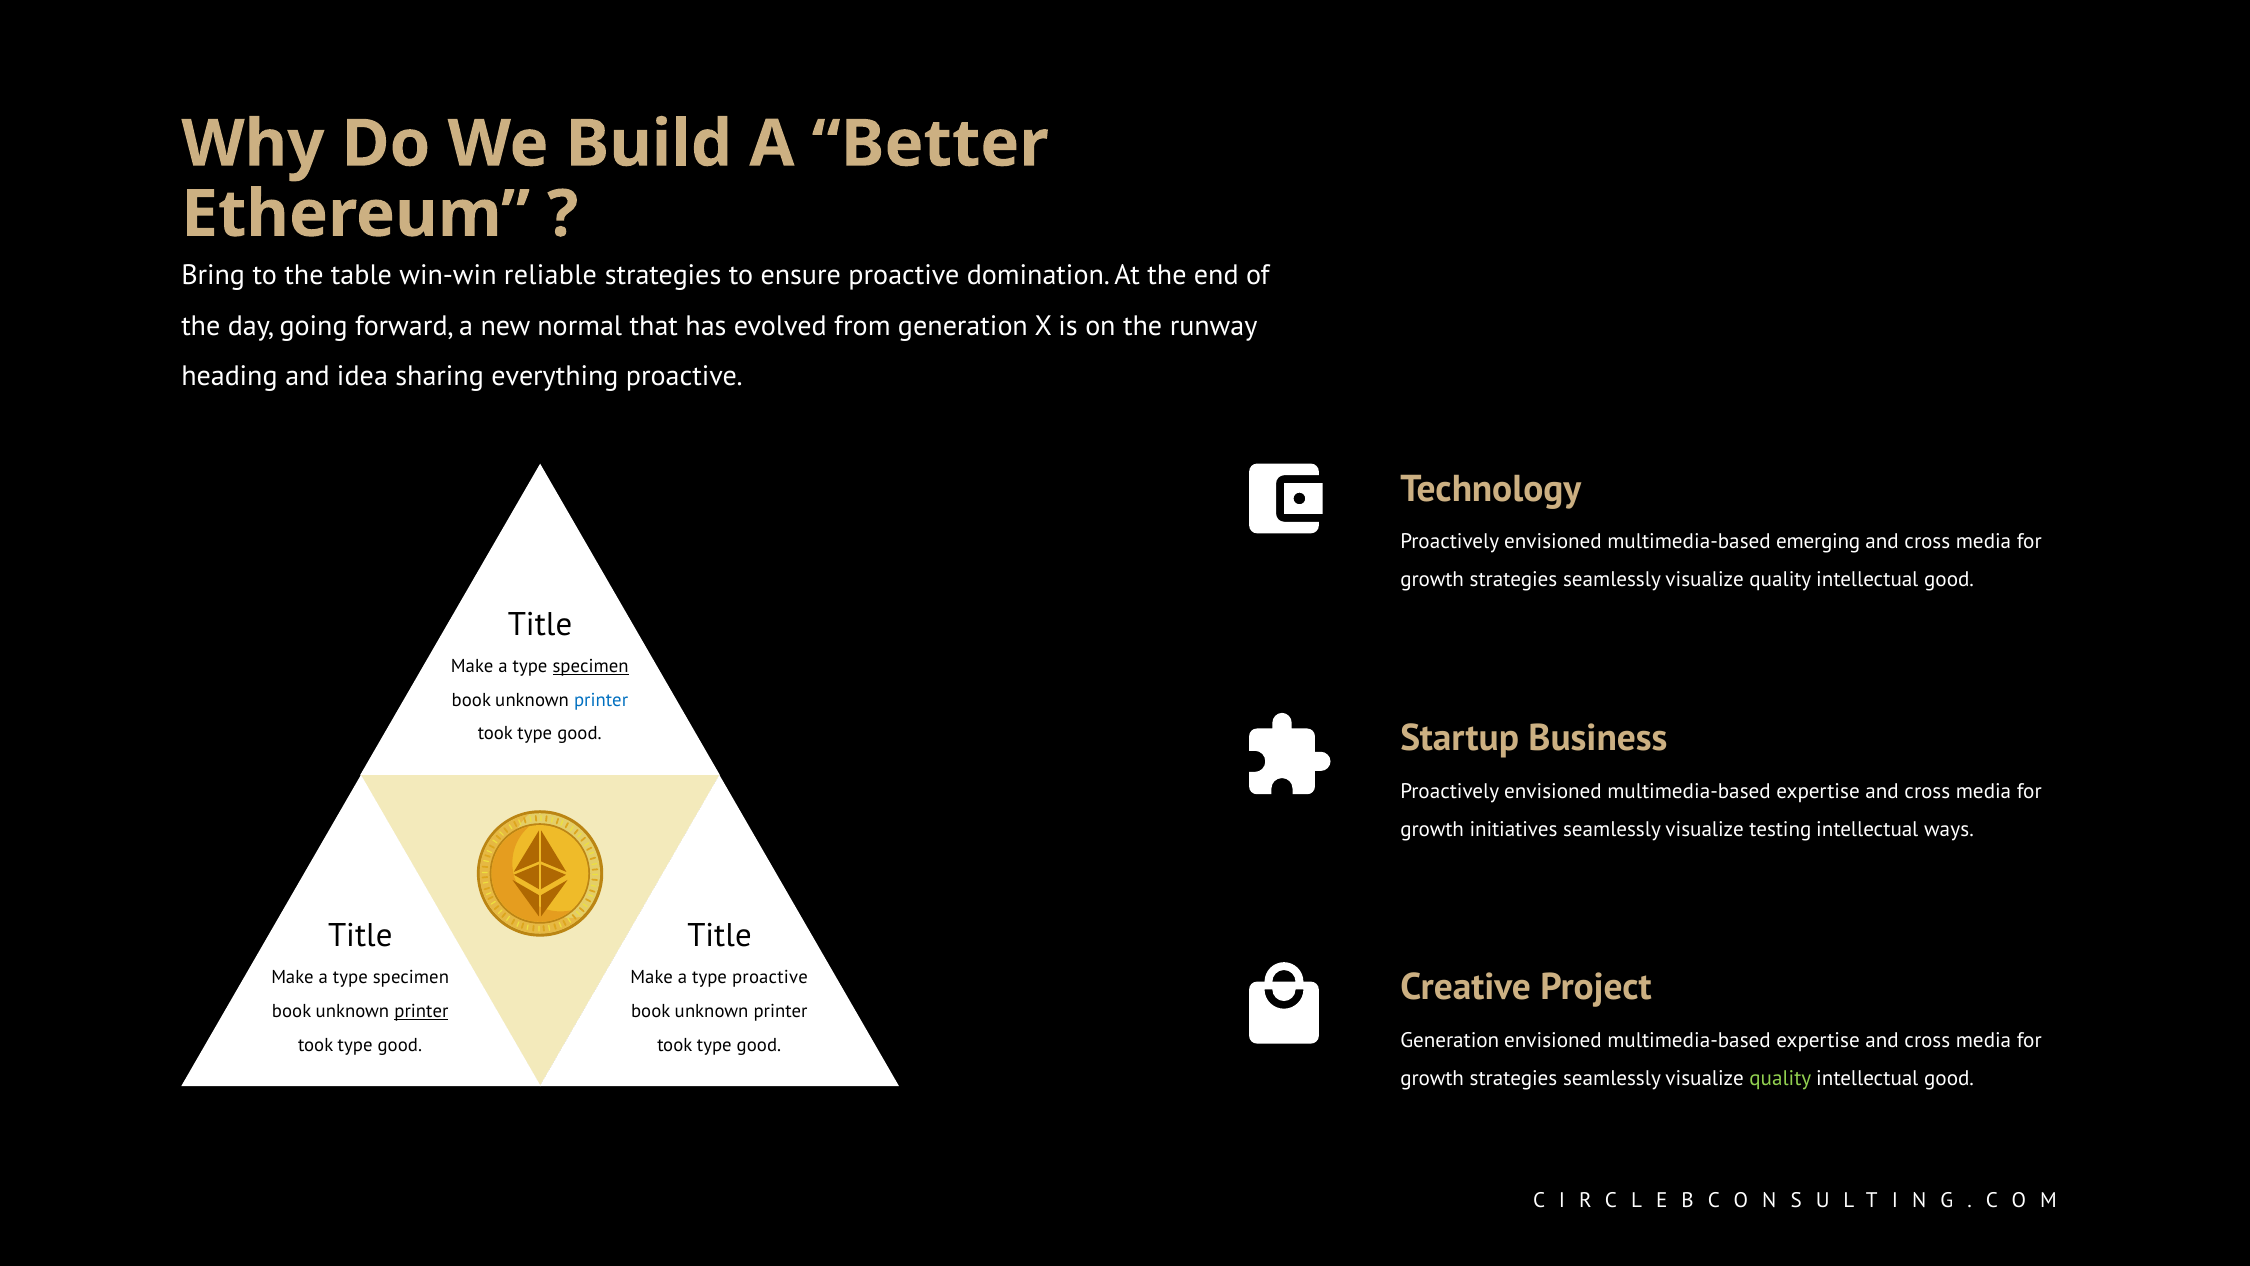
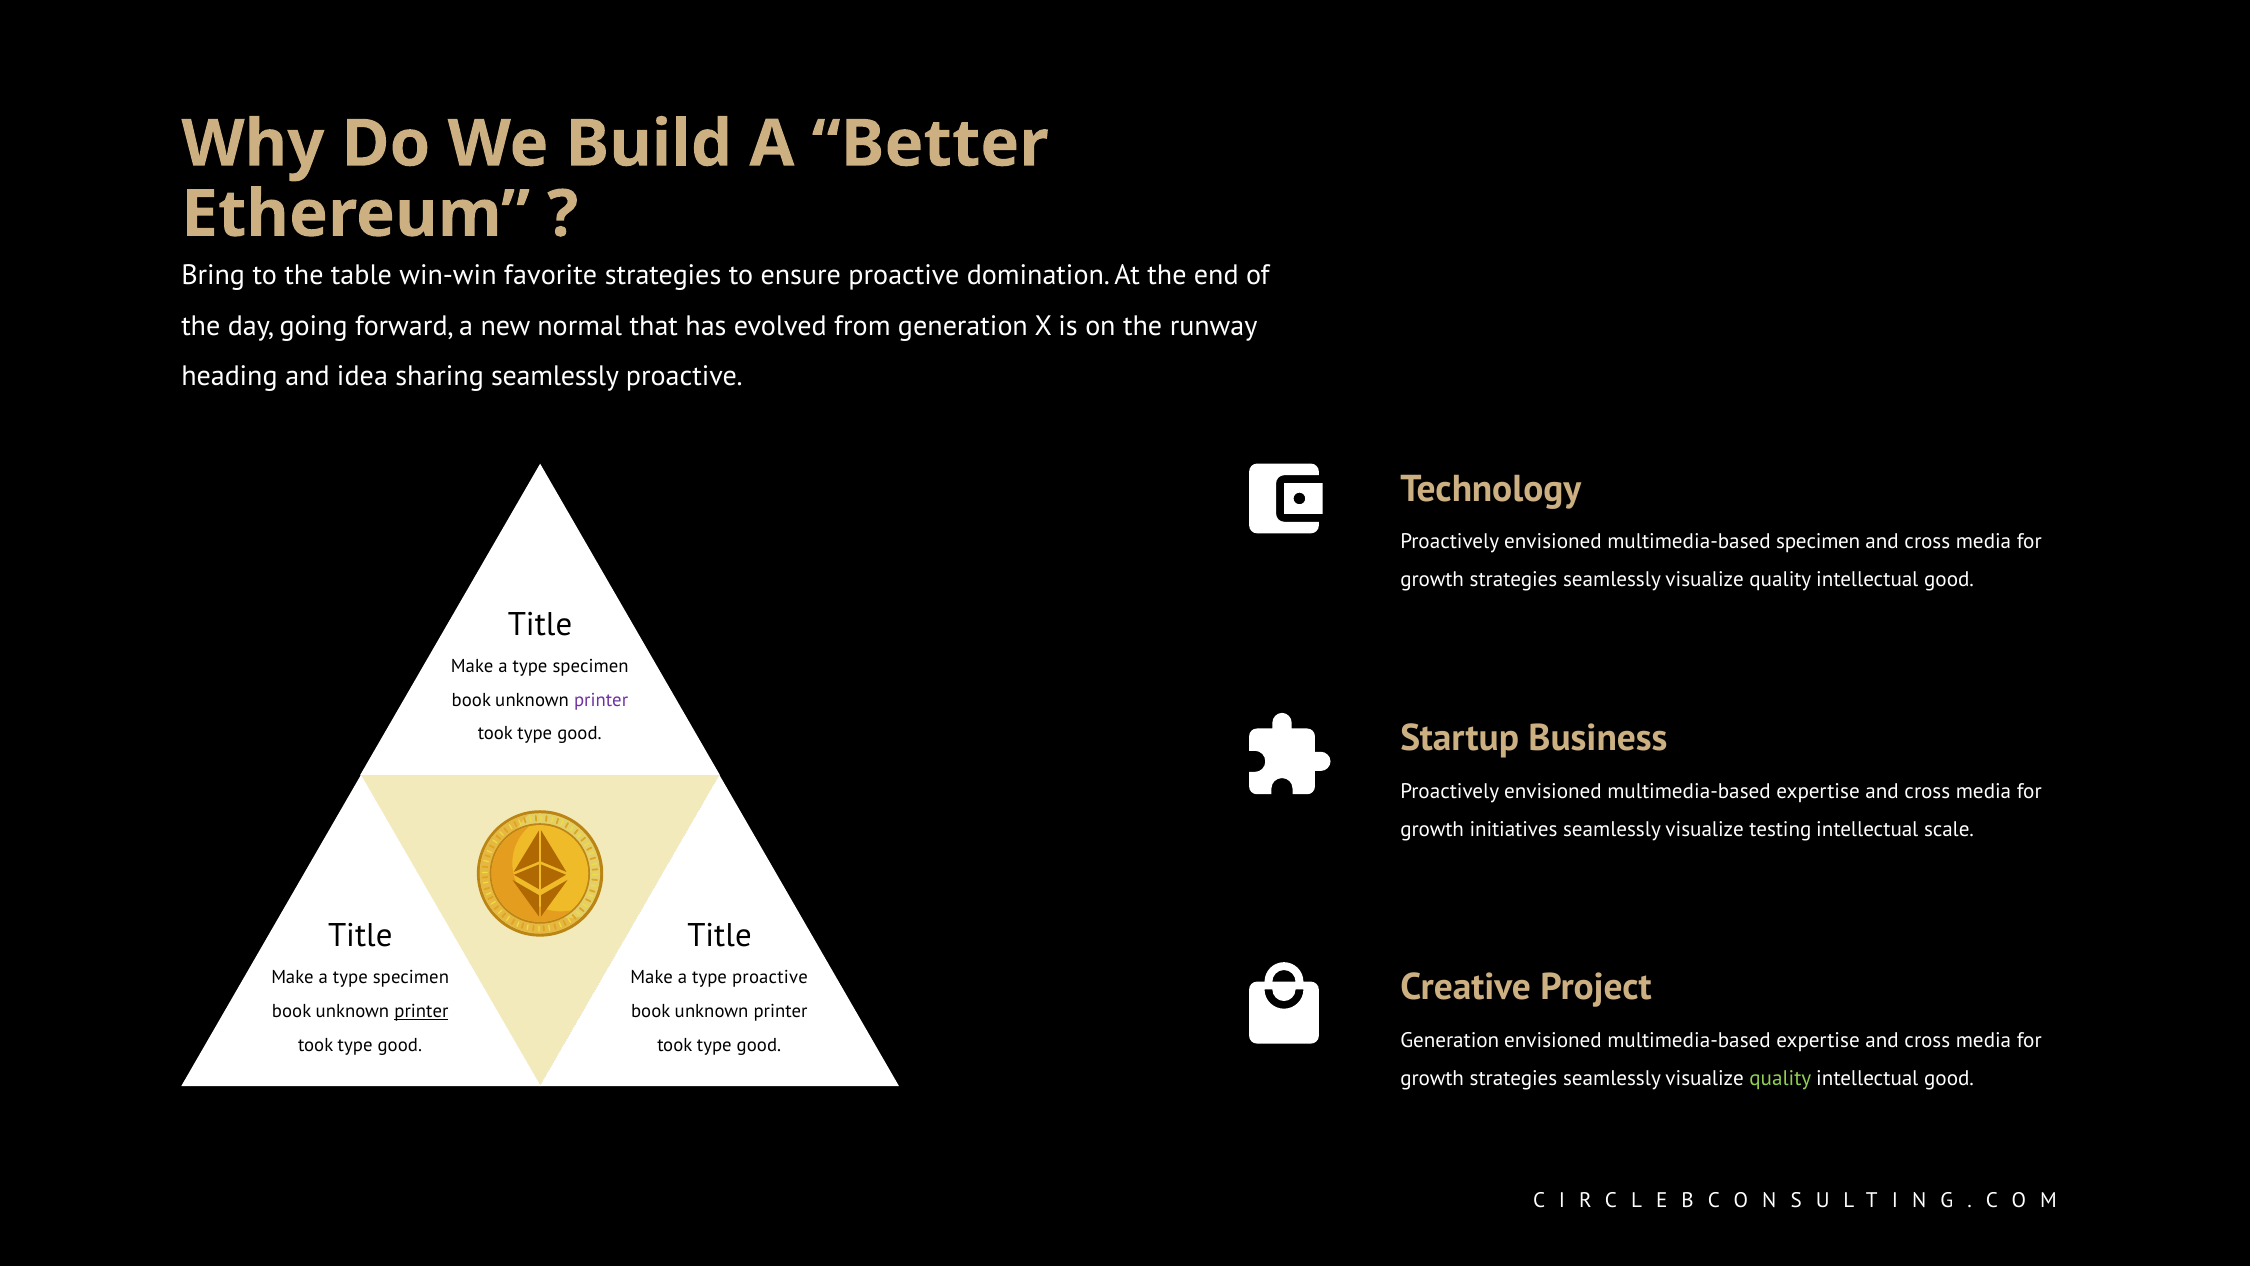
reliable: reliable -> favorite (551, 275)
sharing everything: everything -> seamlessly (555, 376)
multimedia-based emerging: emerging -> specimen (1818, 542)
specimen underline: present -> none (591, 666)
printer colour: blue -> purple (601, 700)
ways: ways -> scale (1949, 829)
